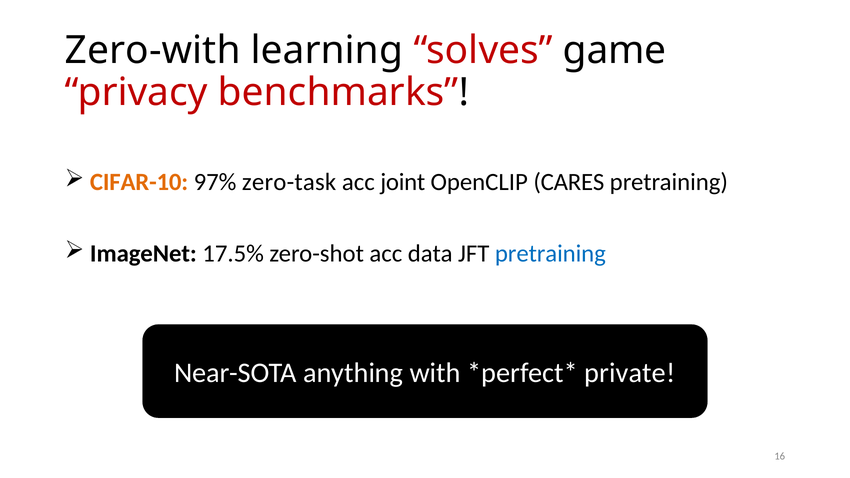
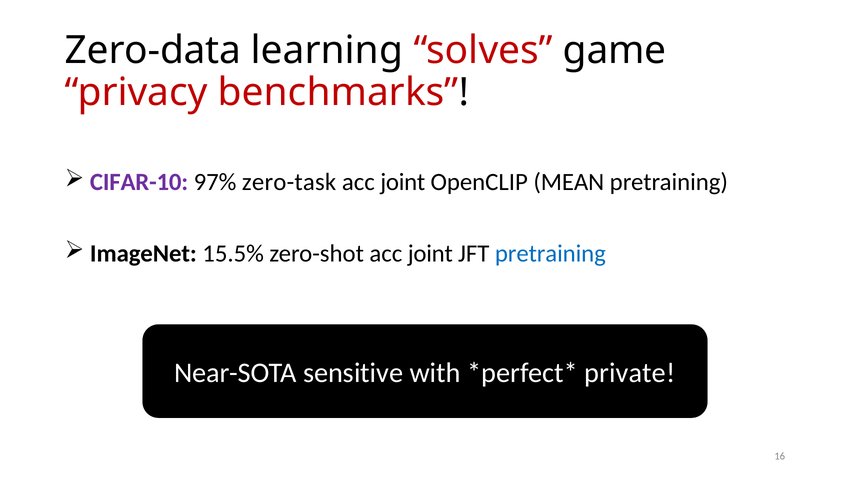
Zero-with: Zero-with -> Zero-data (153, 50)
CIFAR-10 colour: orange -> purple (139, 182)
CARES: CARES -> MEAN (569, 182)
17.5%: 17.5% -> 15.5% (233, 254)
zero-shot acc data: data -> joint (430, 254)
anything: anything -> sensitive (353, 373)
